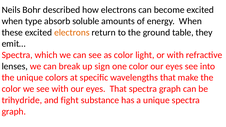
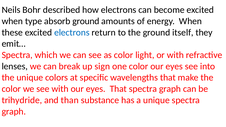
absorb soluble: soluble -> ground (86, 21)
electrons colour: orange -> blue (72, 32)
table: table -> itself (183, 32)
fight: fight -> than (70, 100)
